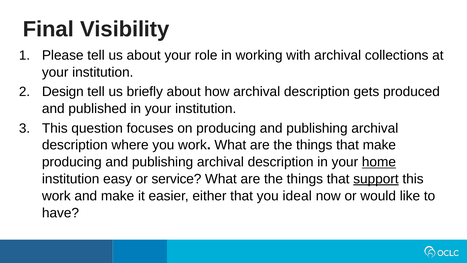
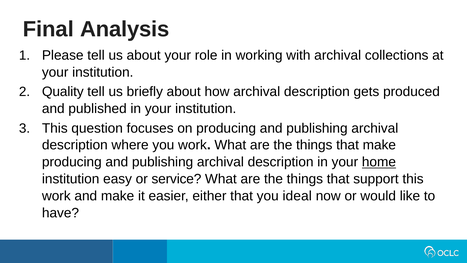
Visibility: Visibility -> Analysis (125, 29)
Design: Design -> Quality (63, 92)
support underline: present -> none (376, 179)
